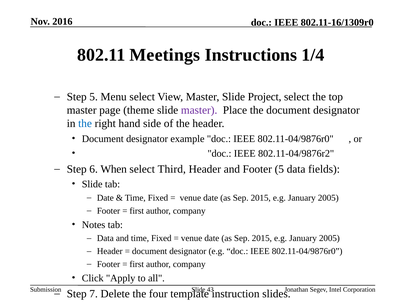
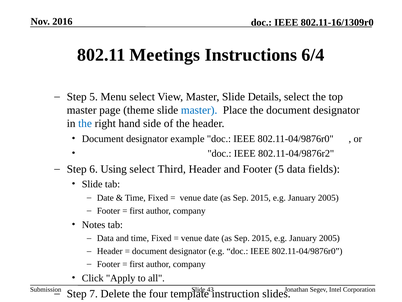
1/4: 1/4 -> 6/4 (313, 55)
Project: Project -> Details (265, 97)
master colour: purple -> blue (199, 110)
When: When -> Using (114, 169)
